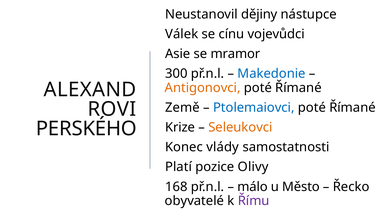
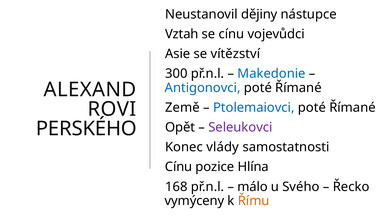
Válek: Válek -> Vztah (182, 34)
mramor: mramor -> vítězství (235, 54)
Antigonovci colour: orange -> blue (203, 88)
Krize: Krize -> Opět (180, 127)
Seleukovci colour: orange -> purple (240, 127)
Platí: Platí -> Cínu (179, 167)
Olivy: Olivy -> Hlína (253, 167)
Město: Město -> Svého (301, 187)
obyvatelé: obyvatelé -> vymýceny (194, 201)
Římu colour: purple -> orange (254, 201)
